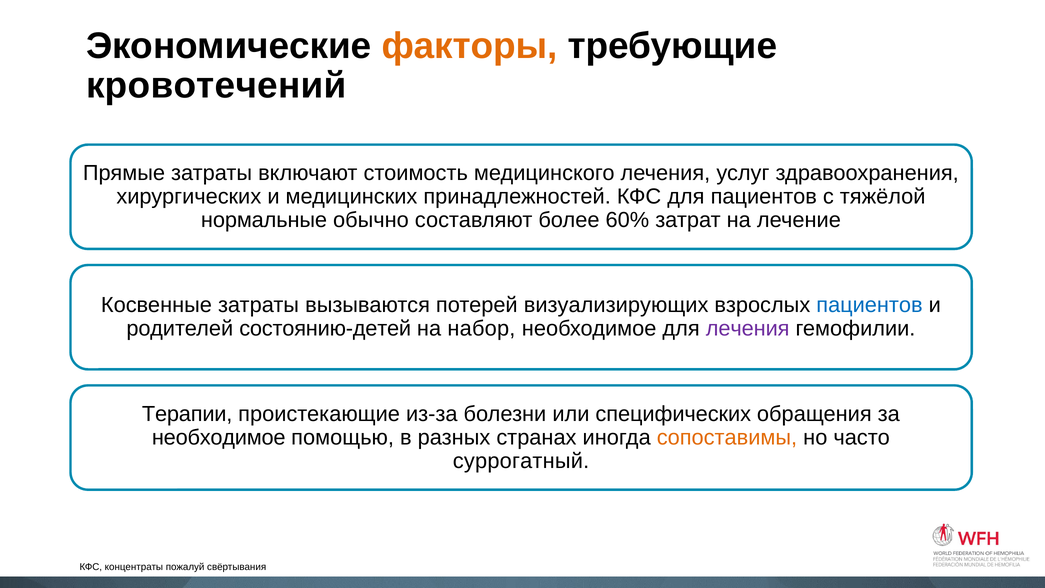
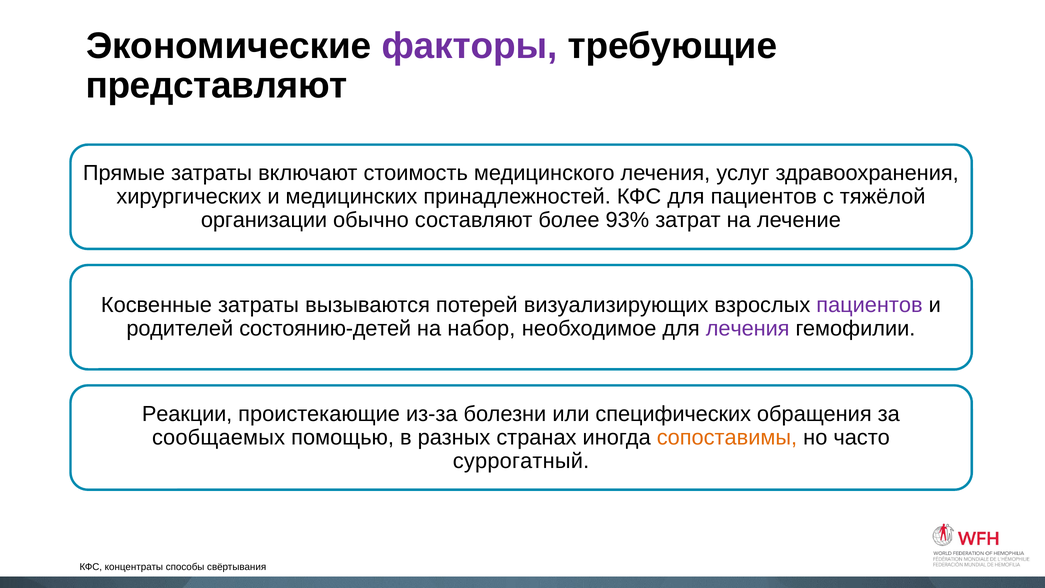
факторы colour: orange -> purple (469, 46)
кровотечений: кровотечений -> представляют (217, 86)
нормальные: нормальные -> организации (264, 220)
60%: 60% -> 93% (627, 220)
пациентов colour: blue -> purple (869, 305)
Терапии: Терапии -> Реакции (187, 414)
необходимое: необходимое -> сообщаемых (219, 437)
пожалуй: пожалуй -> способы (185, 567)
